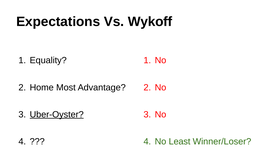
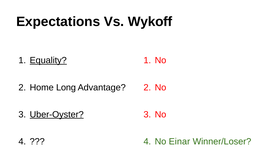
Equality underline: none -> present (48, 60)
Most: Most -> Long (66, 87)
Least: Least -> Einar (179, 141)
